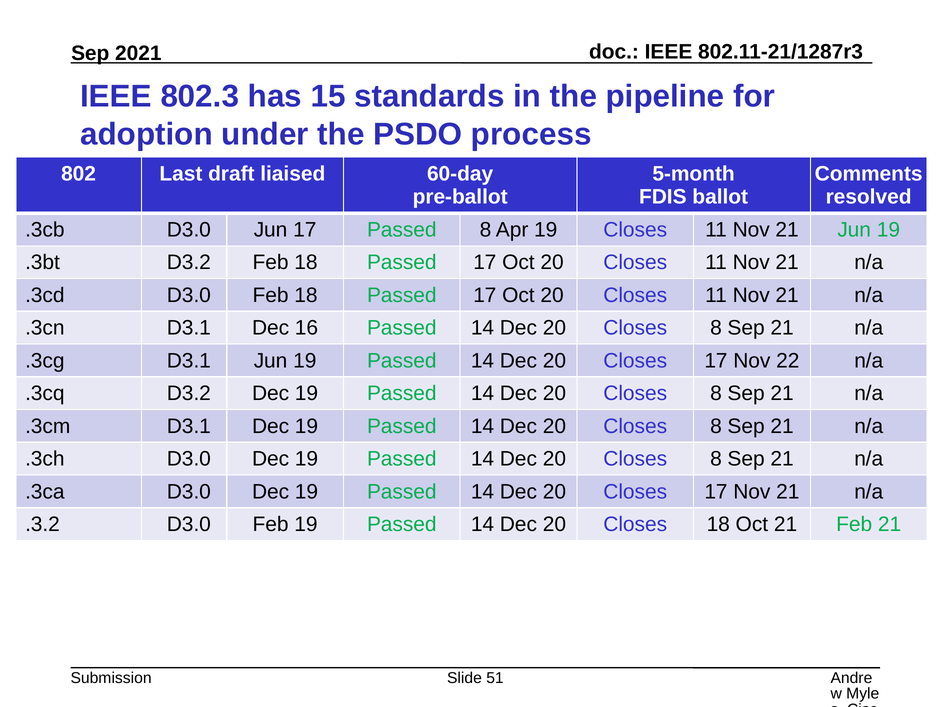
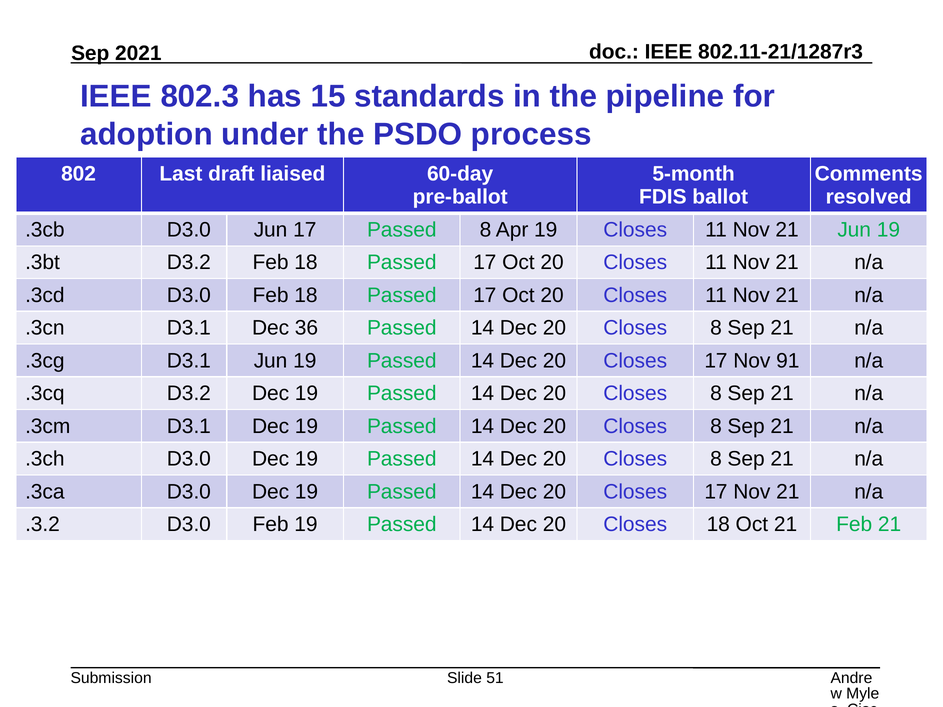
16: 16 -> 36 (306, 328)
22: 22 -> 91 (788, 361)
